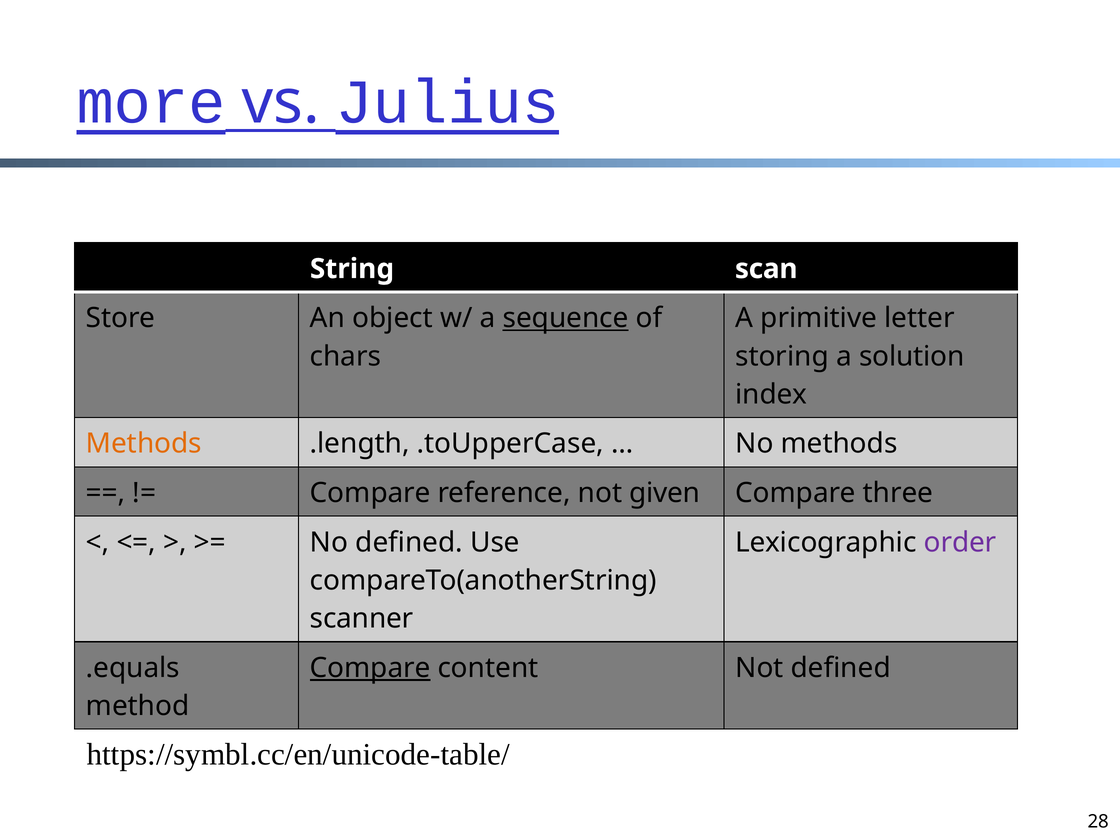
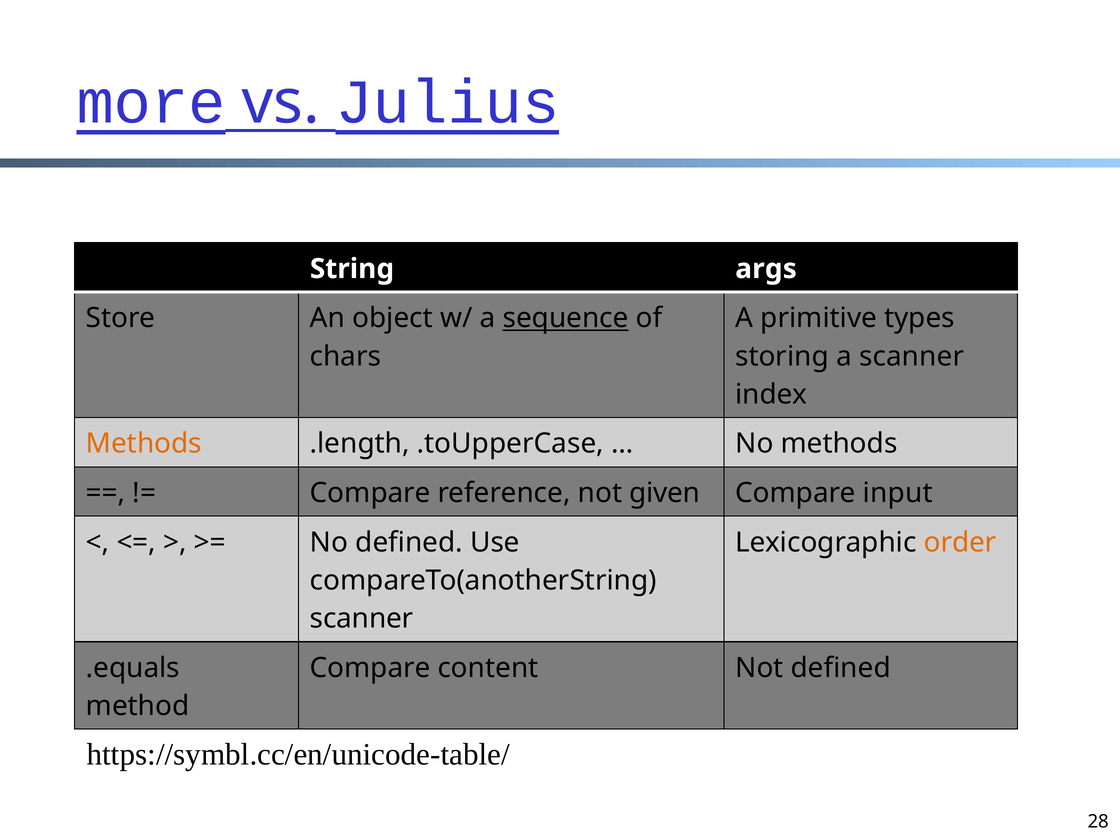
scan: scan -> args (766, 269)
letter: letter -> types (919, 318)
a solution: solution -> scanner (912, 356)
three: three -> input (898, 493)
order colour: purple -> orange (960, 542)
Compare underline: present -> none (370, 668)
